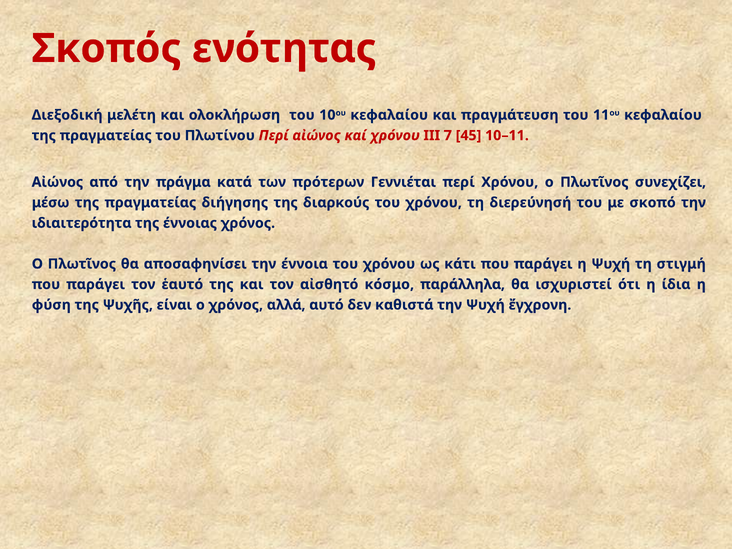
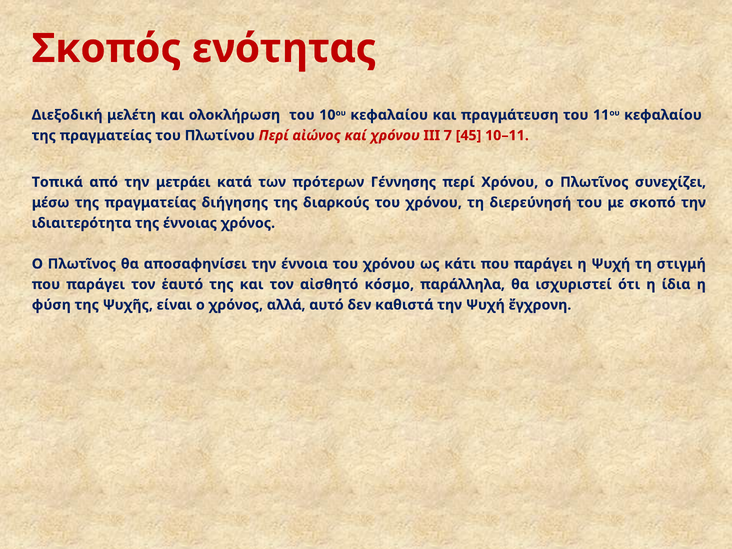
Αἰώνος: Αἰώνος -> Τοπικά (57, 182)
πράγμα: πράγμα -> μετράει (183, 182)
Γεννιέται: Γεννιέται -> Γέννησης (403, 182)
